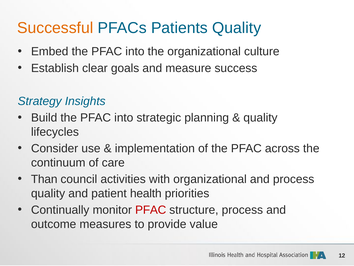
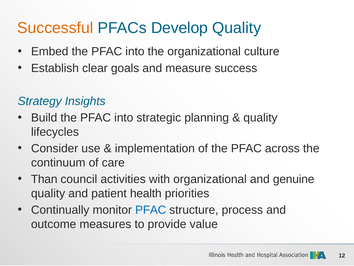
Patients: Patients -> Develop (179, 28)
and process: process -> genuine (294, 179)
PFAC colour: red -> blue (151, 210)
